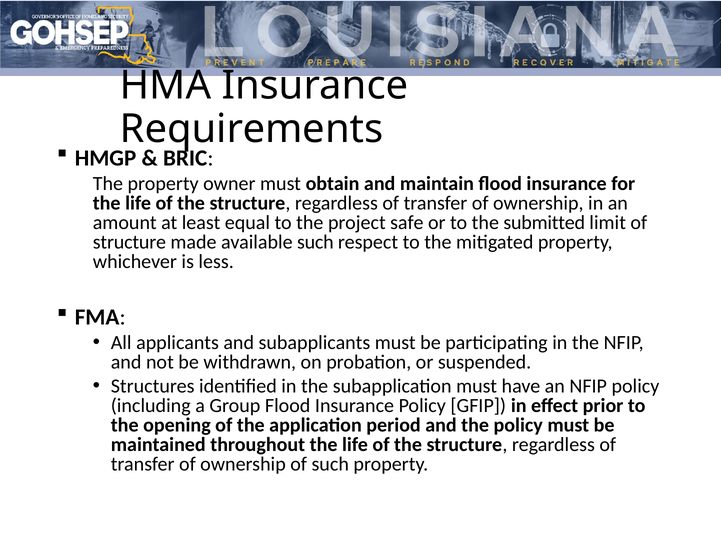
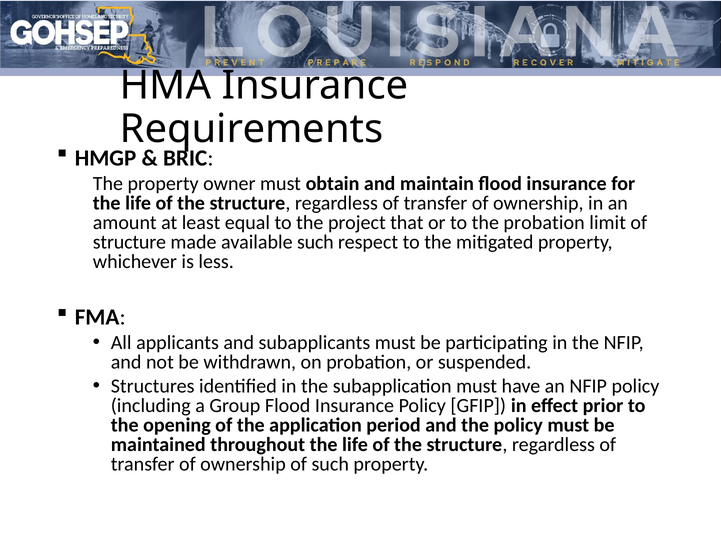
safe: safe -> that (407, 222)
the submitted: submitted -> probation (544, 222)
